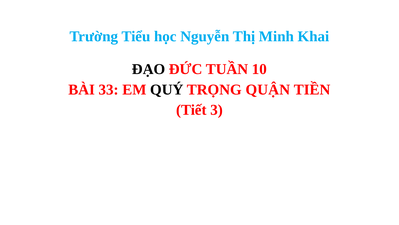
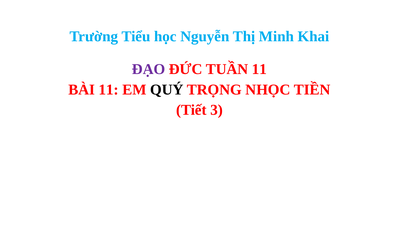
ĐẠO colour: black -> purple (149, 69)
TUẦN 10: 10 -> 11 (259, 69)
BÀI 33: 33 -> 11 (109, 89)
TRỌNG QUẬN: QUẬN -> NHỌC (268, 89)
